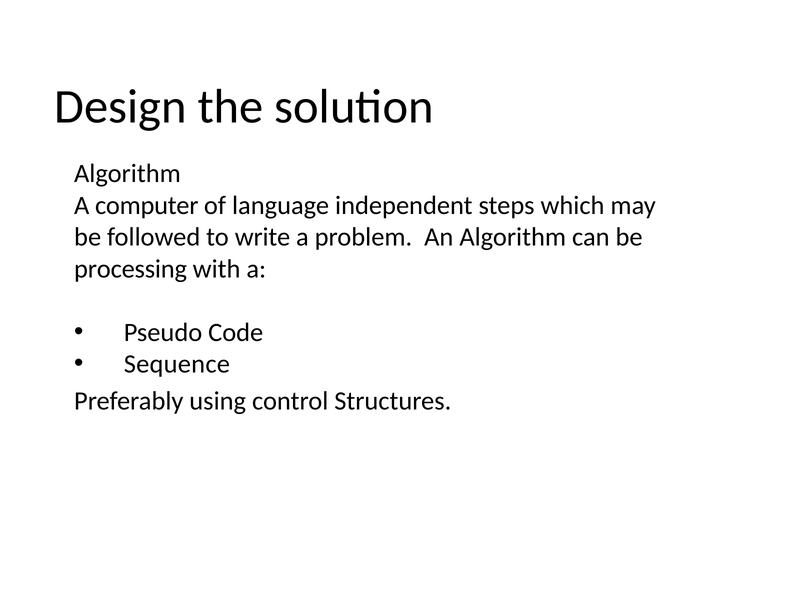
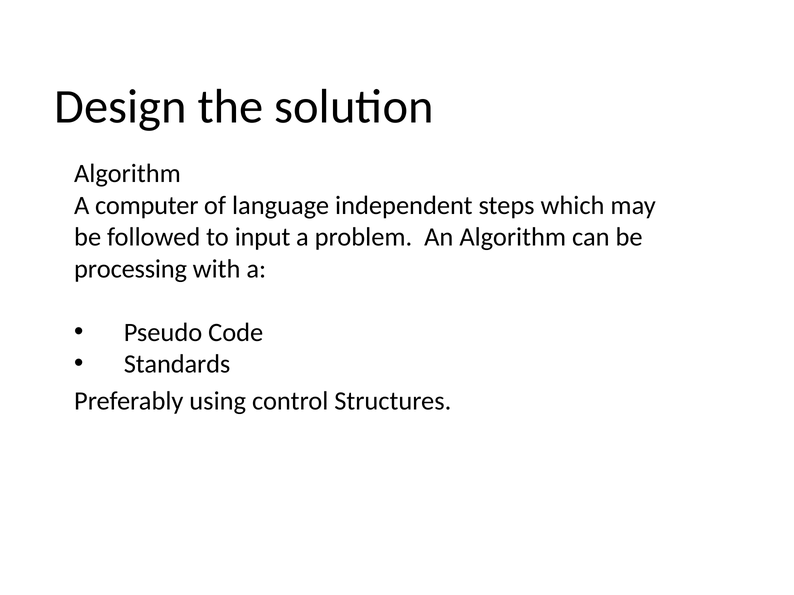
write: write -> input (263, 237)
Sequence: Sequence -> Standards (177, 364)
